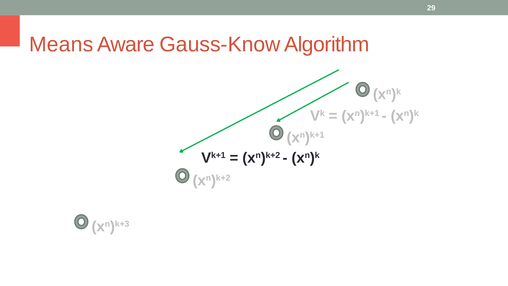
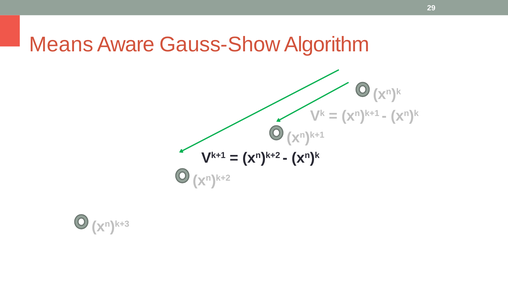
Gauss-Know: Gauss-Know -> Gauss-Show (220, 44)
